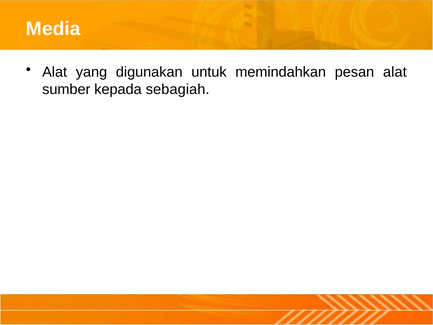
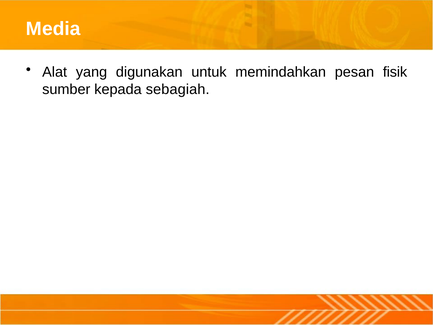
pesan alat: alat -> fisik (395, 72)
